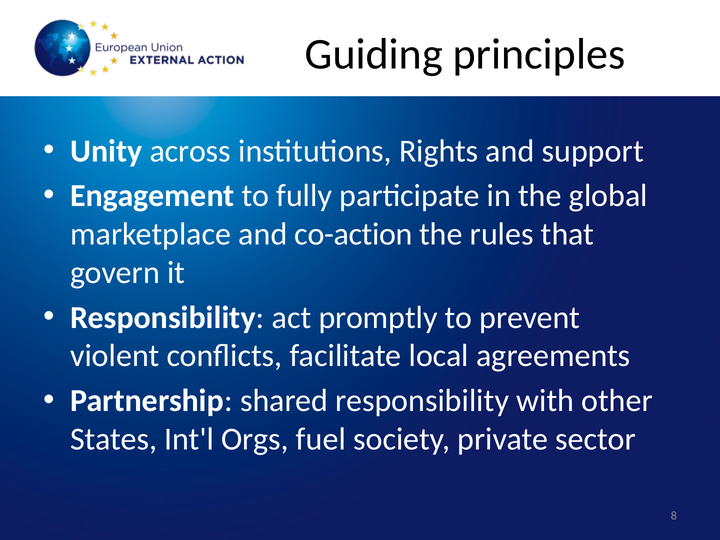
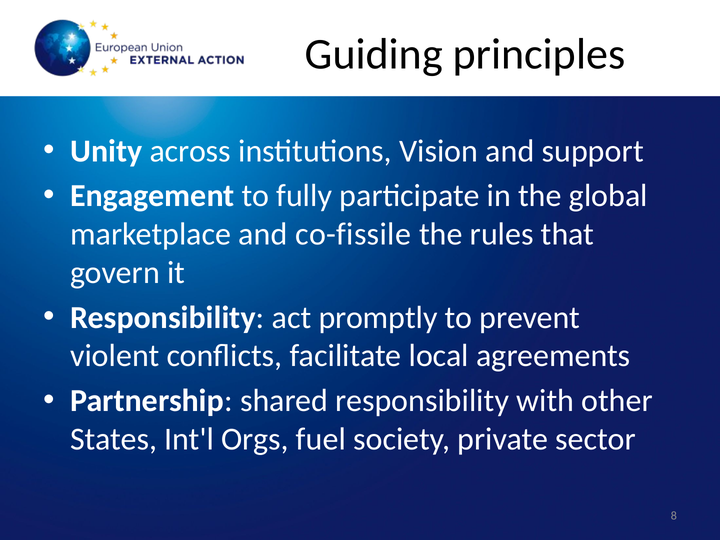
Rights: Rights -> Vision (439, 151)
co-action: co-action -> co-fissile (353, 234)
